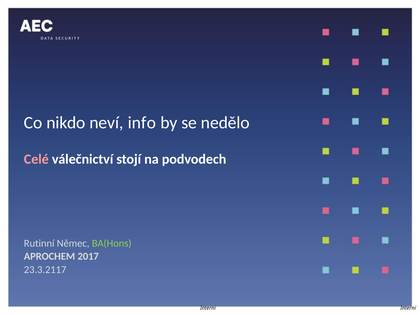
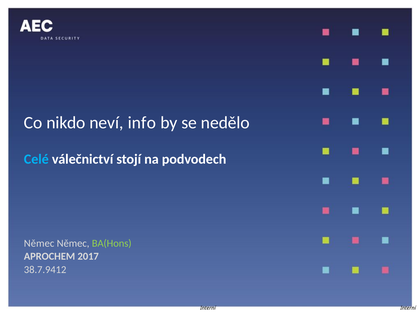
Celé colour: pink -> light blue (36, 159)
Rutinní: Rutinní -> Němec (39, 243)
23.3.2117: 23.3.2117 -> 38.7.9412 (45, 270)
